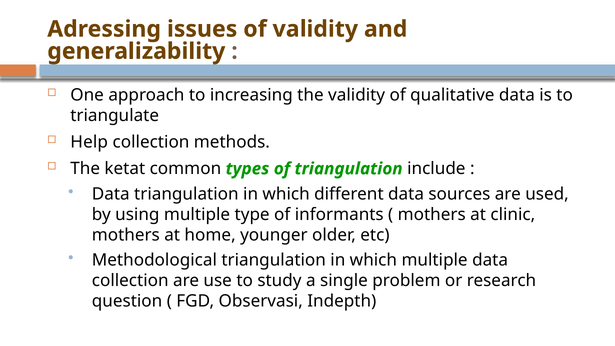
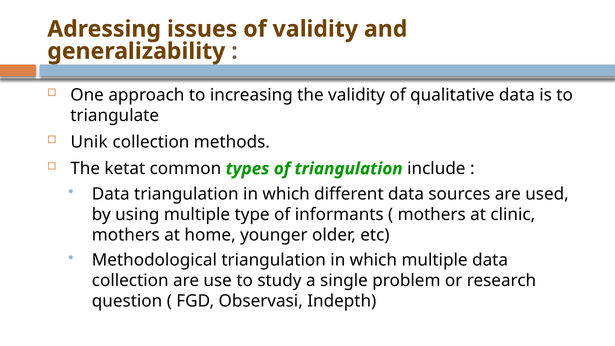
Help: Help -> Unik (89, 142)
